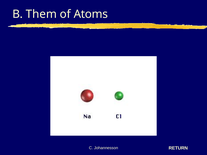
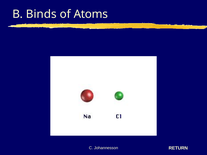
Them: Them -> Binds (41, 14)
